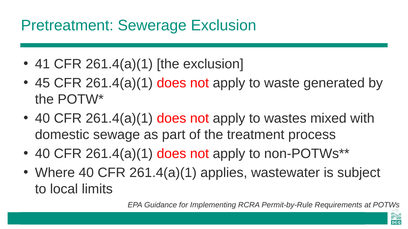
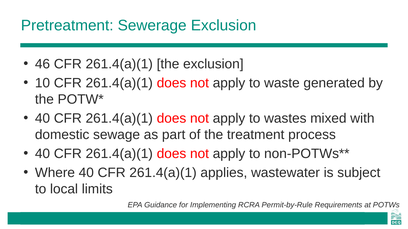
41: 41 -> 46 (42, 64)
45: 45 -> 10 (42, 83)
